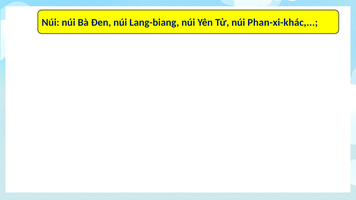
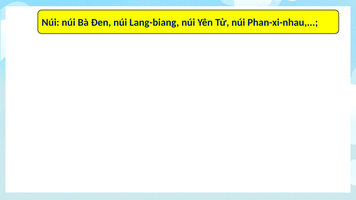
Phan-xi-khác: Phan-xi-khác -> Phan-xi-nhau (283, 23)
